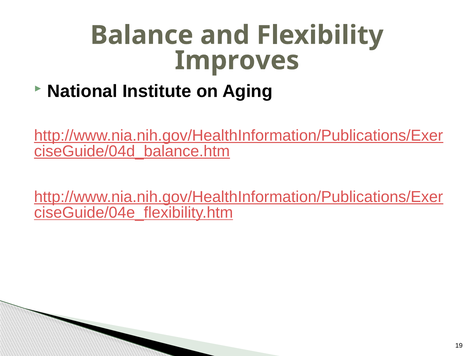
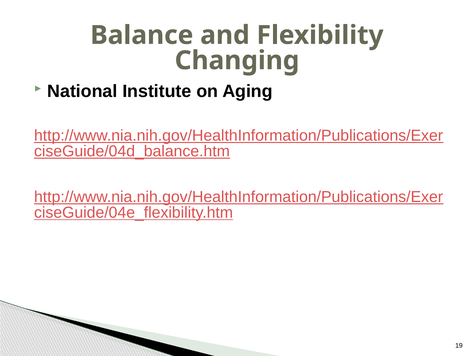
Improves: Improves -> Changing (237, 60)
